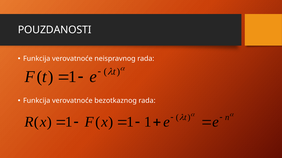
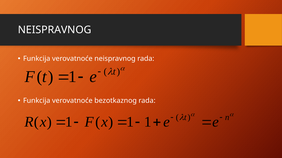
POUZDANOSTI: POUZDANOSTI -> NEISPRAVNOG (55, 30)
